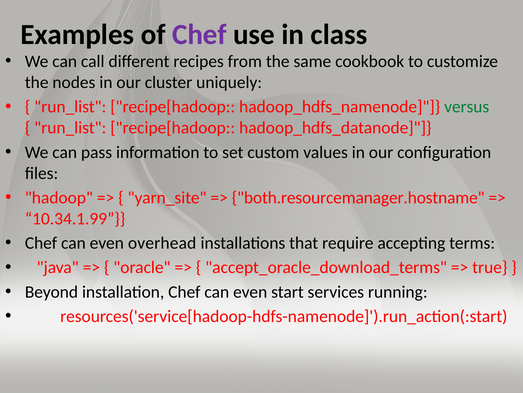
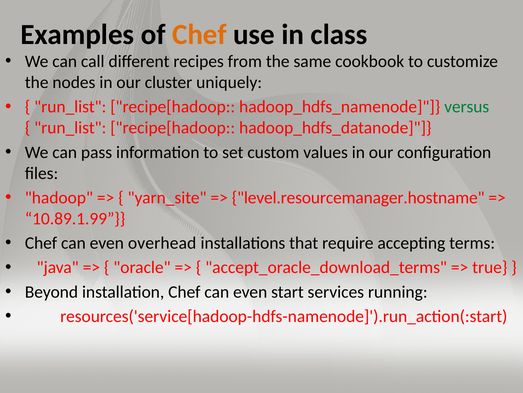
Chef colour: purple -> orange (199, 34)
both.resourcemanager.hostname: both.resourcemanager.hostname -> level.resourcemanager.hostname (358, 197)
10.34.1.99: 10.34.1.99 -> 10.89.1.99 (75, 218)
